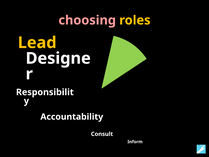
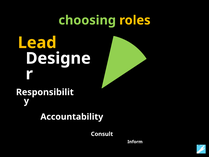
choosing colour: pink -> light green (87, 20)
